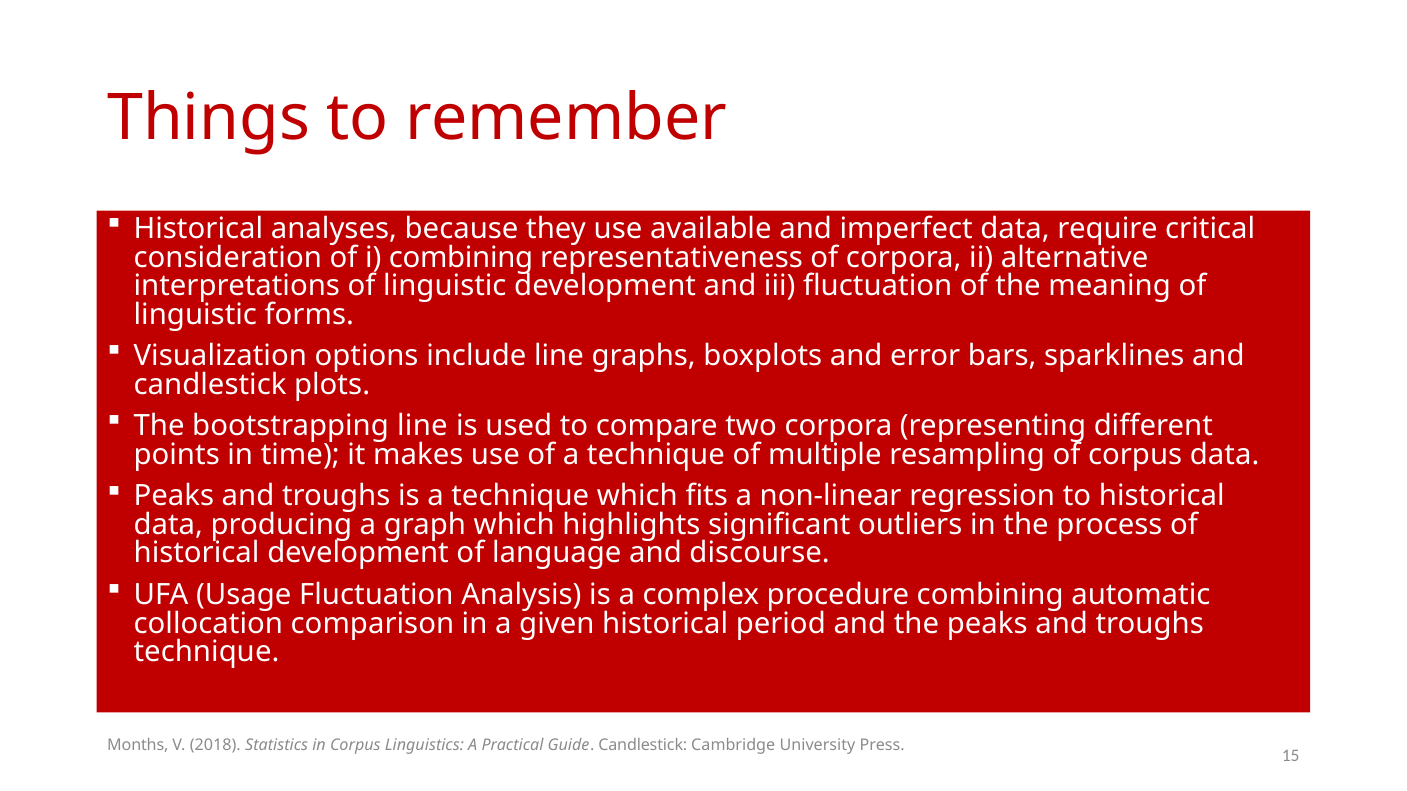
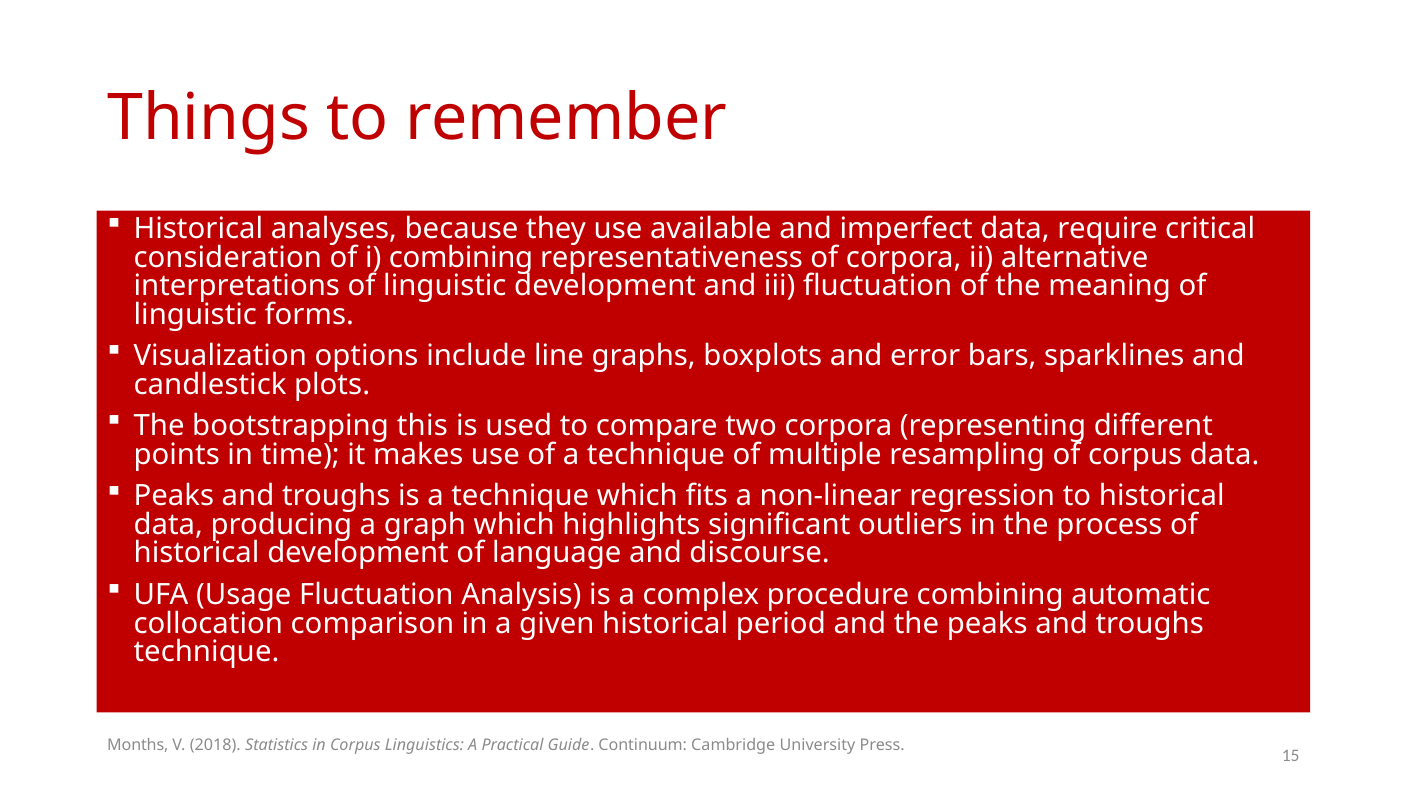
bootstrapping line: line -> this (422, 426)
Guide Candlestick: Candlestick -> Continuum (643, 746)
